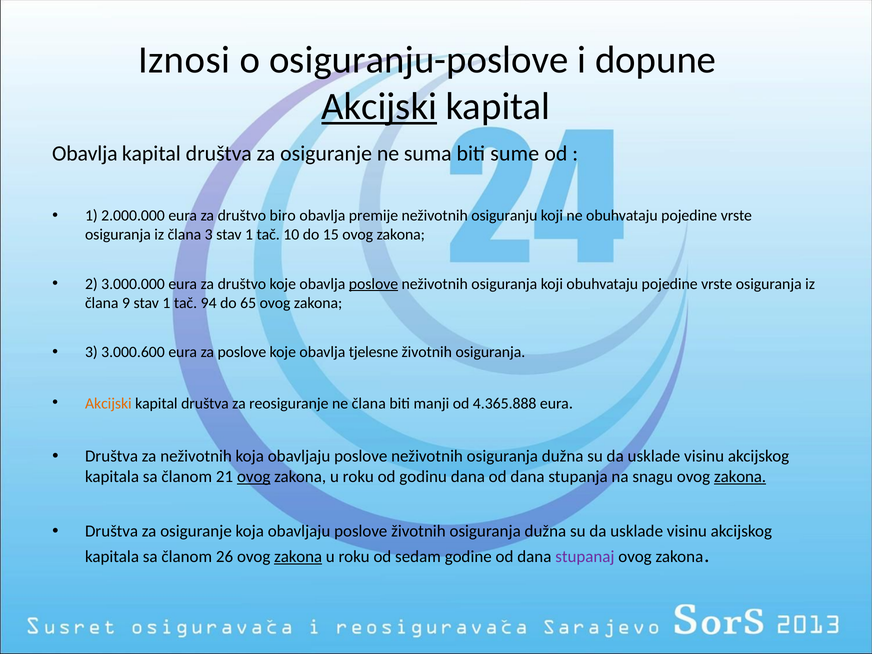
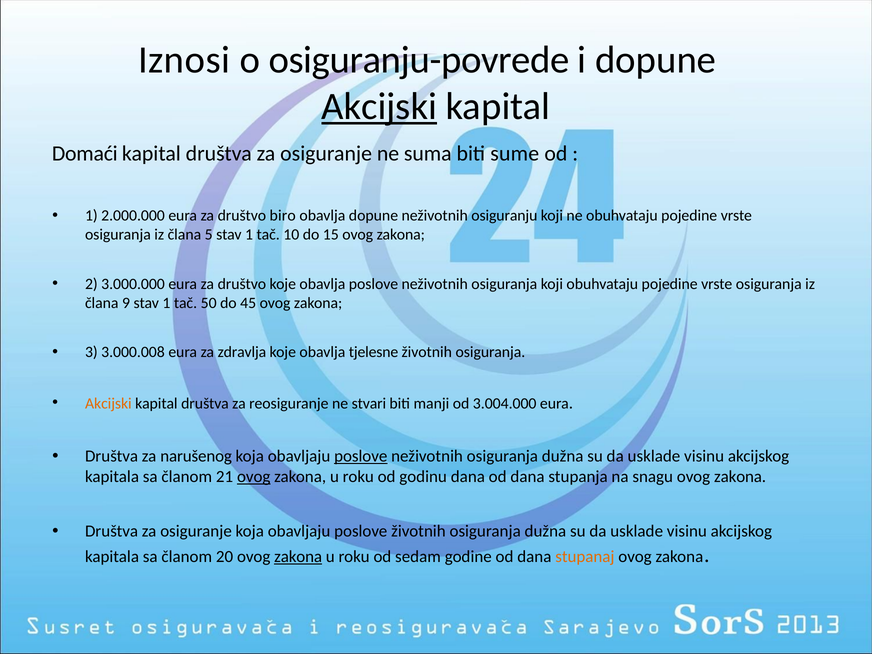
osiguranju-poslove: osiguranju-poslove -> osiguranju-povrede (419, 60)
Obavlja: Obavlja -> Domaći (85, 154)
obavlja premije: premije -> dopune (373, 216)
člana 3: 3 -> 5 (209, 234)
poslove underline: present -> none (373, 284)
94: 94 -> 50 (209, 303)
65: 65 -> 45 (248, 303)
3.000.600: 3.000.600 -> 3.000.008 (133, 352)
za poslove: poslove -> zdravlja (242, 352)
ne člana: člana -> stvari (369, 403)
4.365.888: 4.365.888 -> 3.004.000 (505, 403)
za neživotnih: neživotnih -> narušenog (196, 456)
poslove underline: none -> present (361, 456)
zakona underline: present -> none (740, 477)
26: 26 -> 20 (225, 557)
stupanaj colour: purple -> orange (585, 557)
